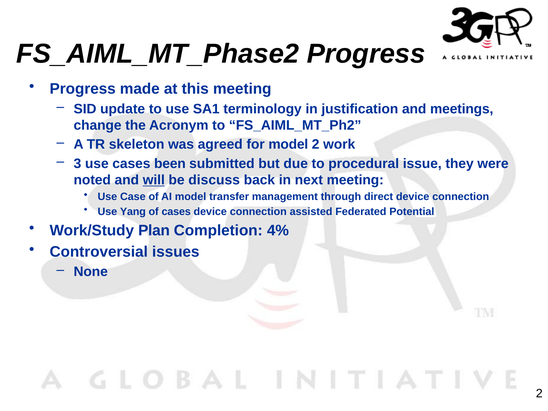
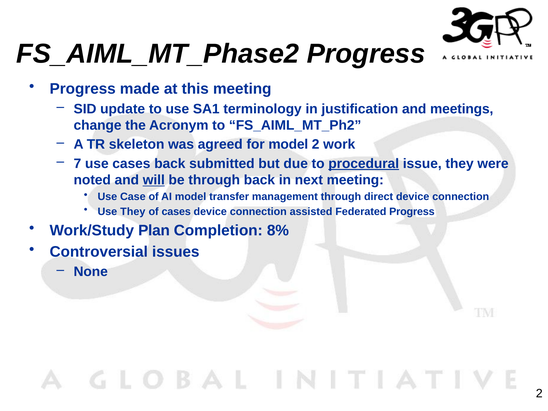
3: 3 -> 7 (77, 164)
cases been: been -> back (170, 164)
procedural underline: none -> present (364, 164)
be discuss: discuss -> through (214, 180)
Use Yang: Yang -> They (133, 212)
Federated Potential: Potential -> Progress (412, 212)
4%: 4% -> 8% (278, 230)
